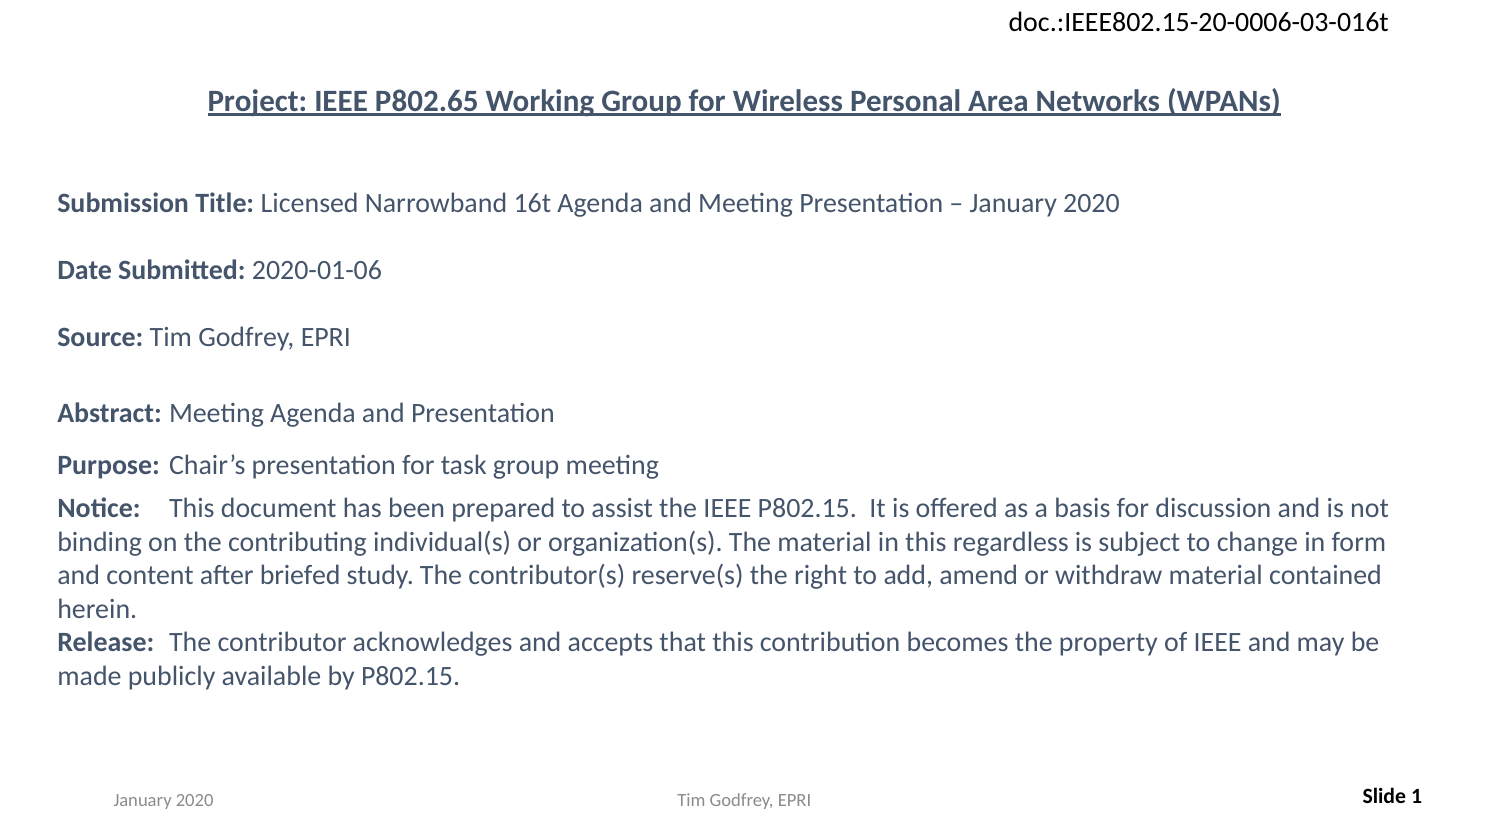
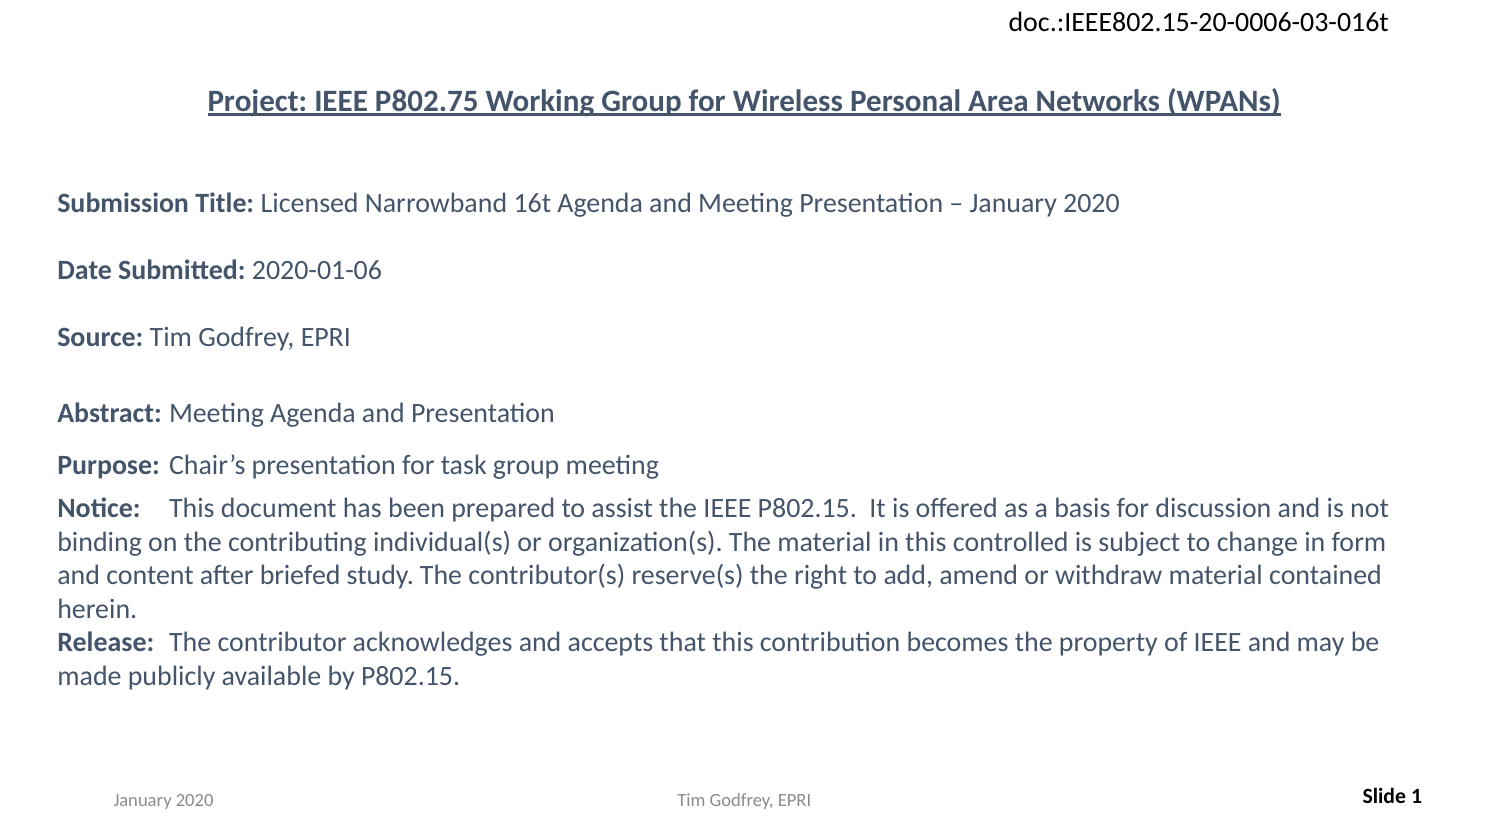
P802.65: P802.65 -> P802.75 (427, 101)
regardless: regardless -> controlled (1011, 542)
